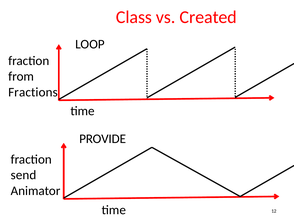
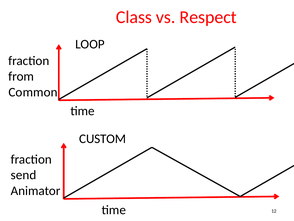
Created: Created -> Respect (208, 17)
Fractions: Fractions -> Common (33, 92)
PROVIDE: PROVIDE -> CUSTOM (103, 138)
